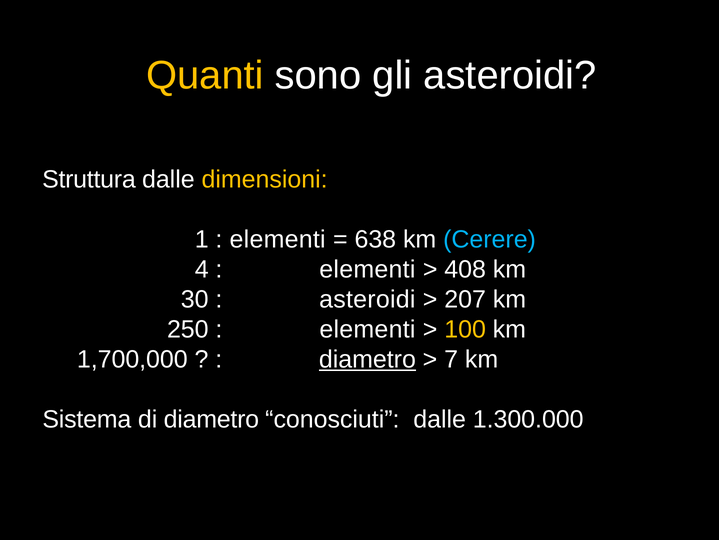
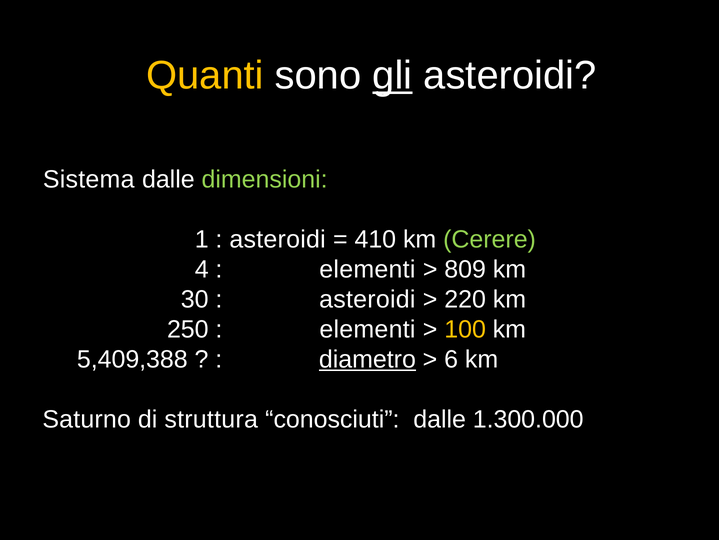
gli underline: none -> present (392, 76)
Struttura: Struttura -> Sistema (89, 179)
dimensioni colour: yellow -> light green (265, 179)
elementi: elementi -> asteroidi (278, 239)
638: 638 -> 410 (375, 239)
Cerere colour: light blue -> light green (490, 239)
408: 408 -> 809 (465, 269)
207: 207 -> 220 (465, 299)
1,700,000: 1,700,000 -> 5,409,388 (132, 359)
7: 7 -> 6 (451, 359)
Sistema: Sistema -> Saturno (87, 419)
di diametro: diametro -> struttura (211, 419)
